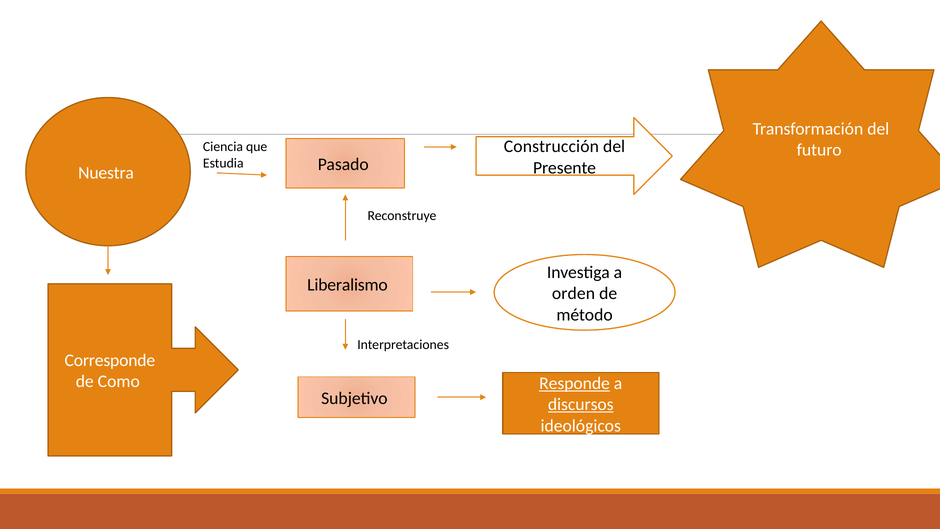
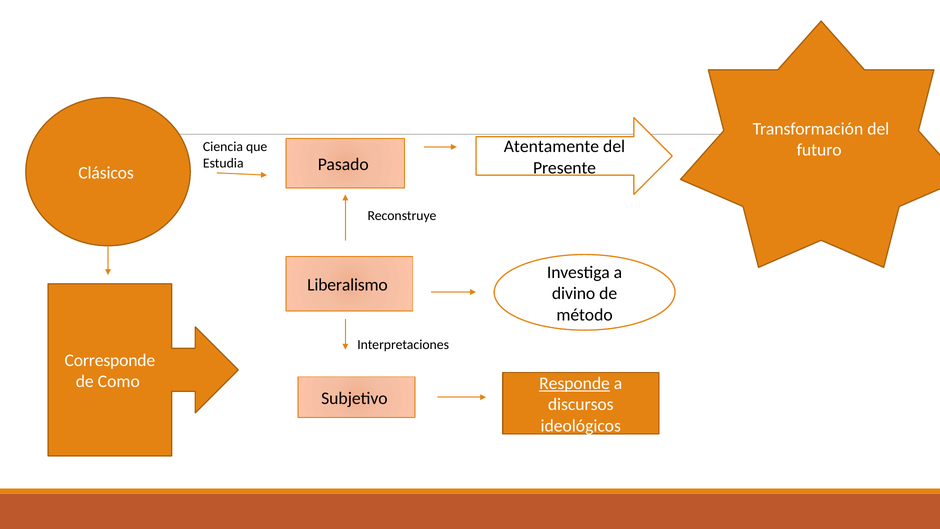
Construcción: Construcción -> Atentamente (551, 147)
Nuestra: Nuestra -> Clásicos (106, 173)
orden: orden -> divino (574, 293)
discursos underline: present -> none (581, 404)
